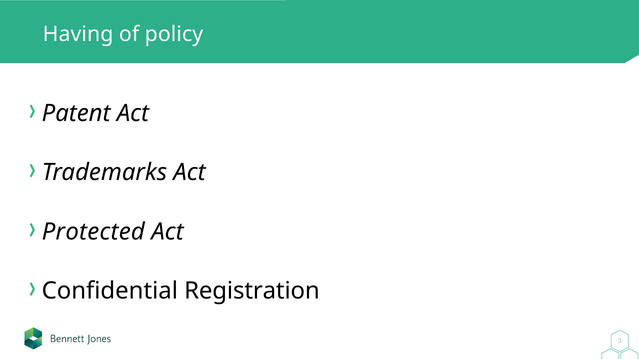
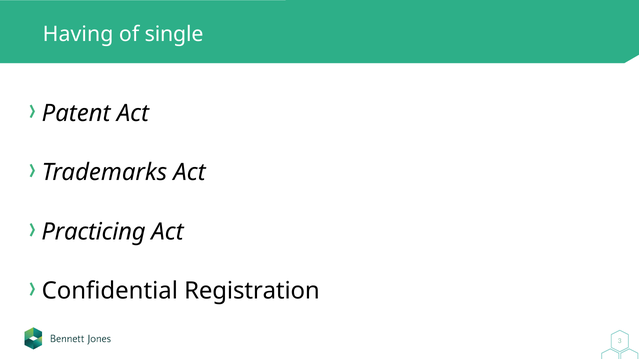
policy: policy -> single (174, 34)
Protected: Protected -> Practicing (94, 232)
